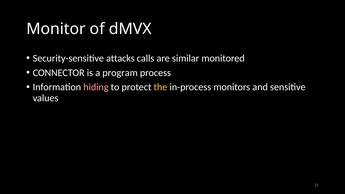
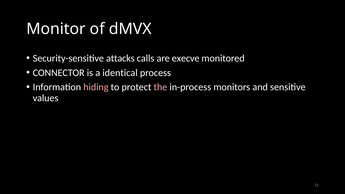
similar: similar -> execve (186, 58)
program: program -> identical (120, 73)
the colour: yellow -> pink (160, 87)
